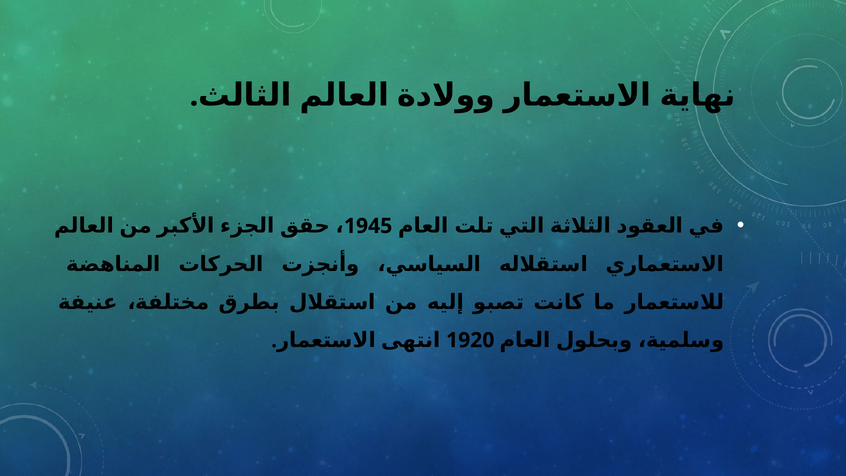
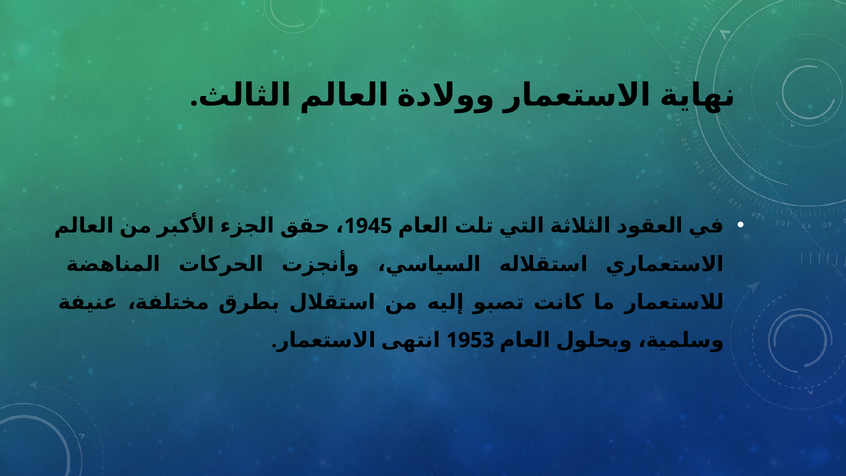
1920: 1920 -> 1953 (470, 340)
